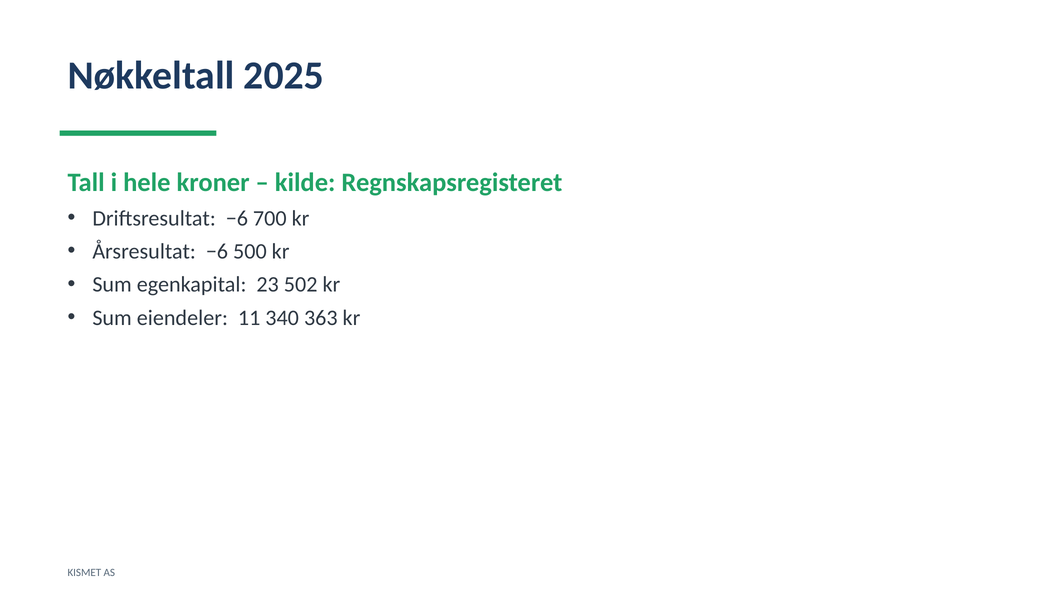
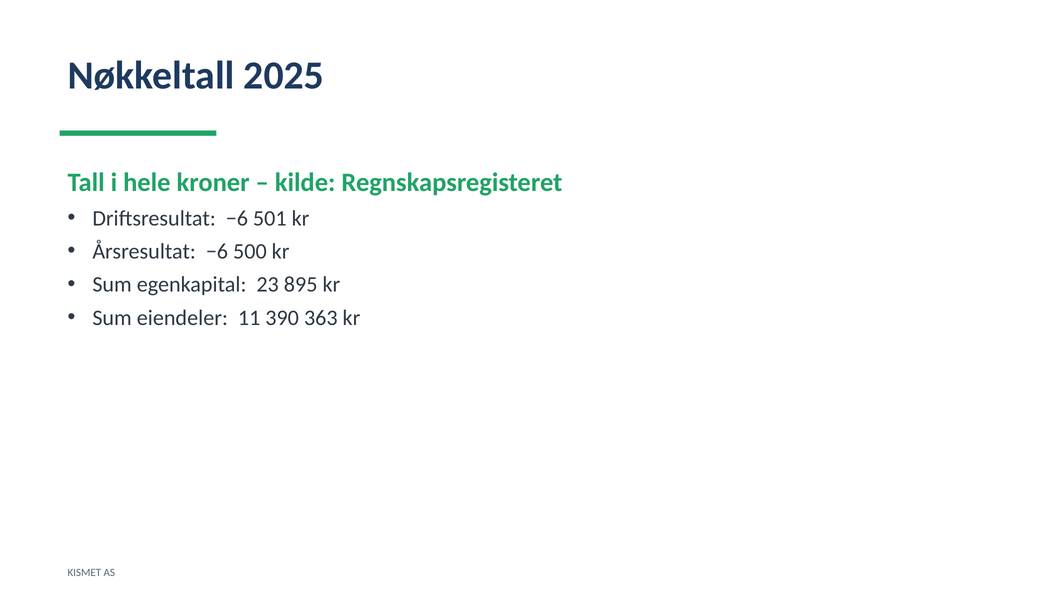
700: 700 -> 501 (270, 218)
502: 502 -> 895 (301, 285)
340: 340 -> 390 (282, 318)
